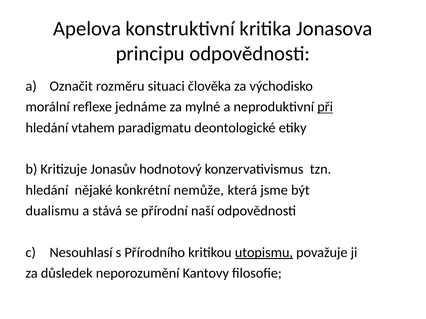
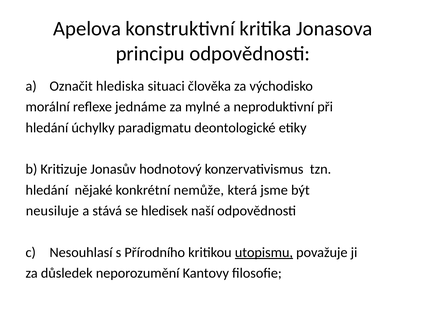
rozměru: rozměru -> hlediska (120, 86)
při underline: present -> none (325, 107)
vtahem: vtahem -> úchylky (93, 128)
dualismu: dualismu -> neusiluje (52, 211)
přírodní: přírodní -> hledisek (164, 211)
